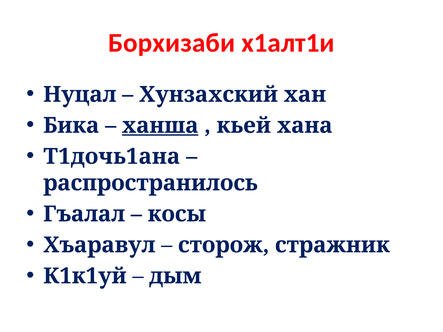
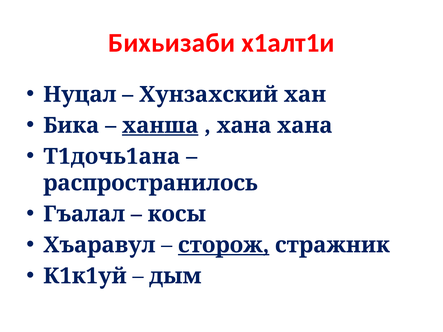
Борхизаби: Борхизаби -> Бихьизаби (172, 43)
кьей: кьей -> хана (244, 126)
сторож underline: none -> present (224, 245)
